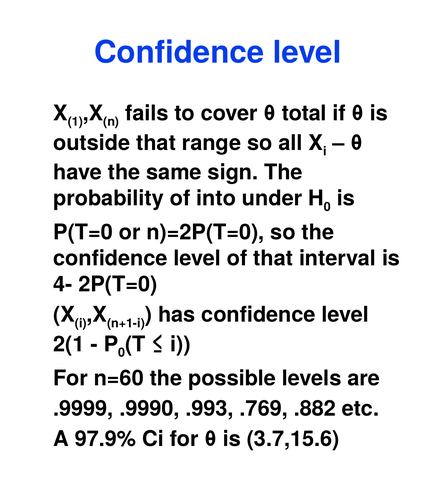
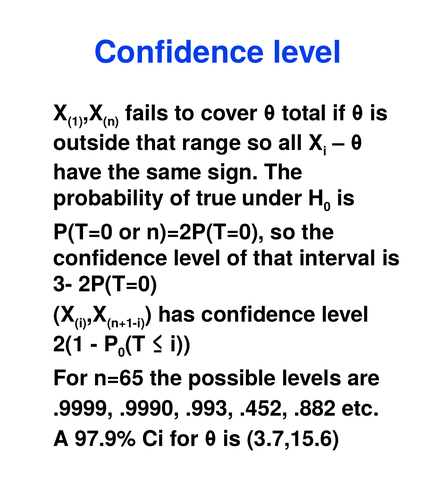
into: into -> true (216, 198)
4-: 4- -> 3- (63, 284)
n=60: n=60 -> n=65 (119, 378)
.769: .769 -> .452 (264, 408)
